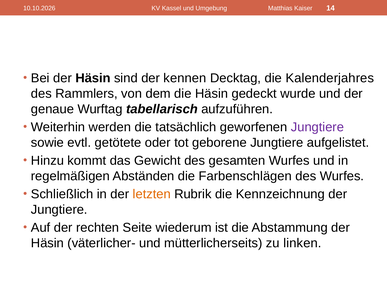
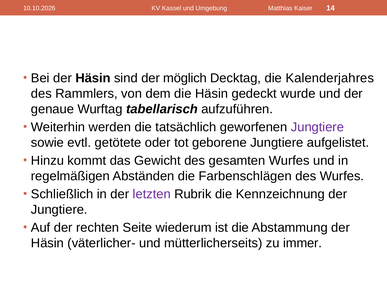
kennen: kennen -> möglich (185, 78)
letzten colour: orange -> purple (152, 194)
linken: linken -> immer (303, 243)
